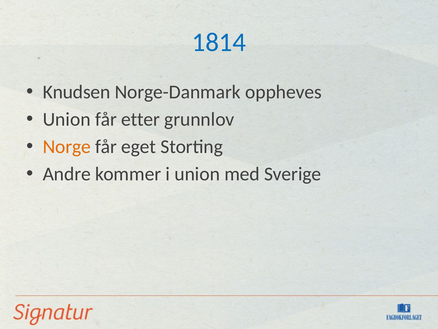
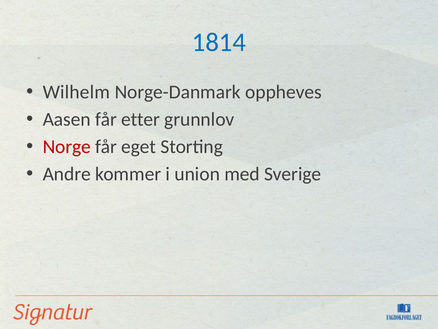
Knudsen: Knudsen -> Wilhelm (76, 92)
Union: Union -> Aasen (67, 119)
Norge colour: orange -> red (67, 146)
